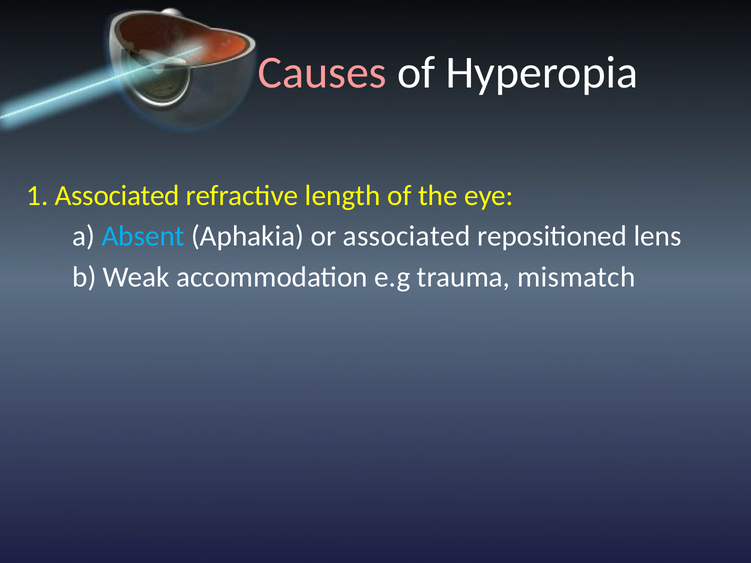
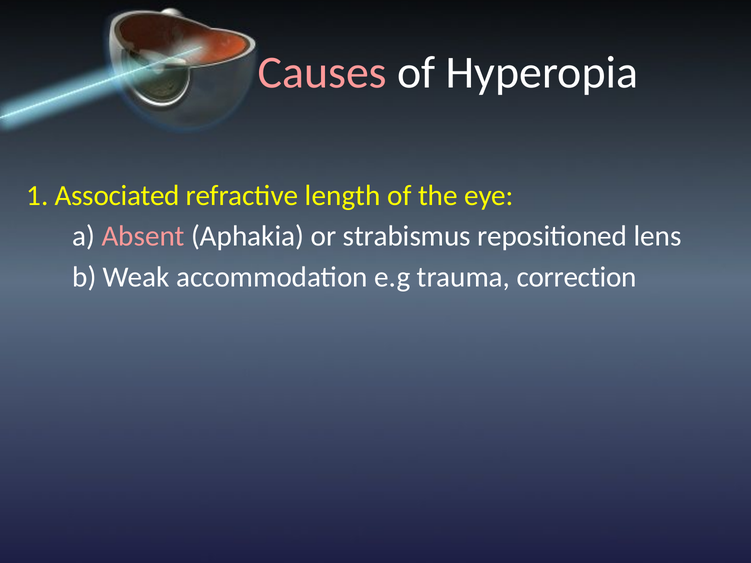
Absent colour: light blue -> pink (143, 236)
or associated: associated -> strabismus (407, 236)
mismatch: mismatch -> correction (577, 277)
